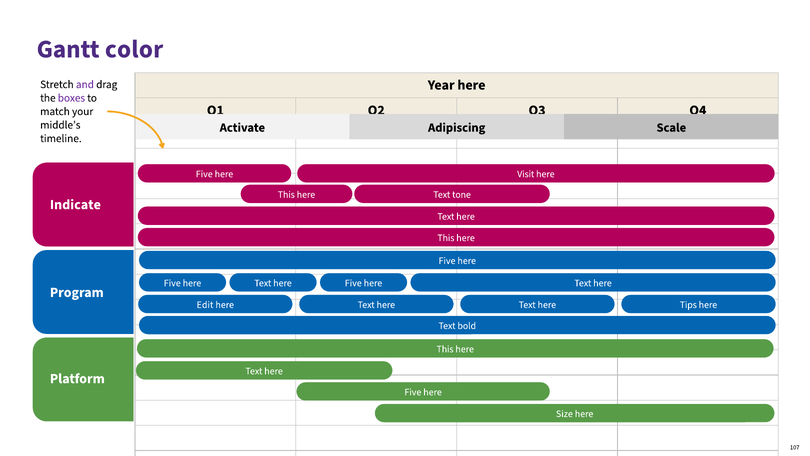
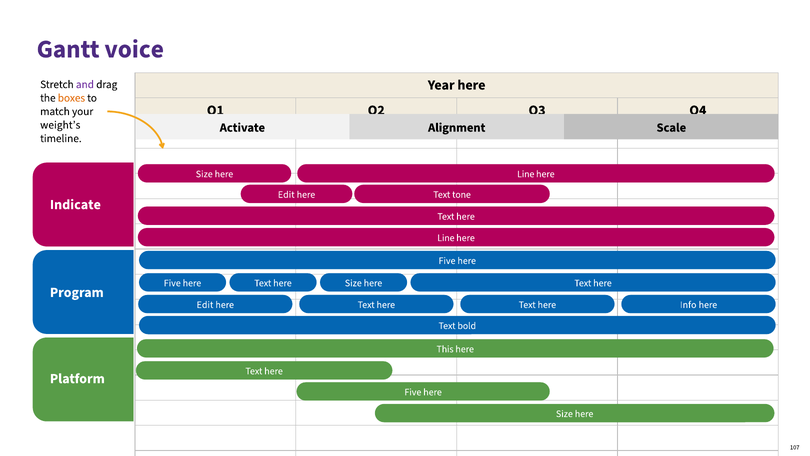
color: color -> voice (134, 49)
boxes colour: purple -> orange (71, 98)
middle’s: middle’s -> weight’s (60, 125)
Adipiscing: Adipiscing -> Alignment (457, 127)
Five: Five -> Size (204, 174)
Visit: Visit -> Line (526, 174)
This: This -> Edit (286, 194)
This: This -> Line (446, 238)
Five: Five -> Size (353, 283)
Tips: Tips -> Info (688, 304)
